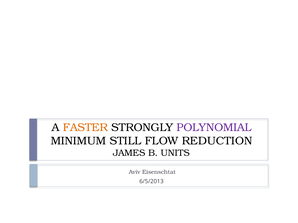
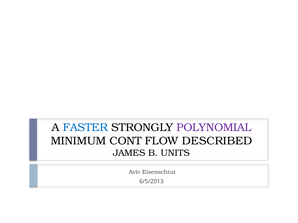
FASTER colour: orange -> blue (85, 128)
STILL: STILL -> CONT (126, 141)
REDUCTION: REDUCTION -> DESCRIBED (217, 141)
